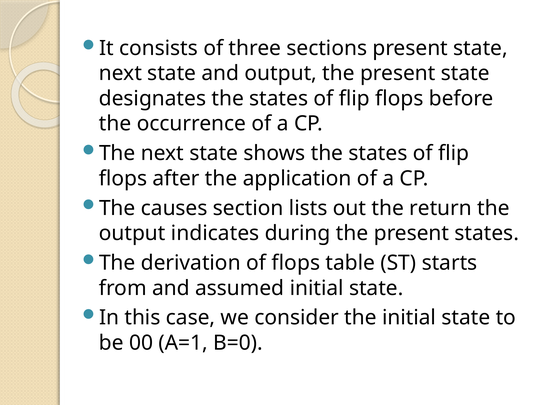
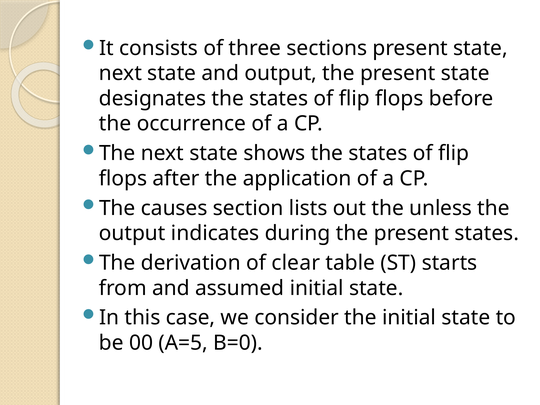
return: return -> unless (441, 208)
of flops: flops -> clear (296, 263)
A=1: A=1 -> A=5 (183, 343)
